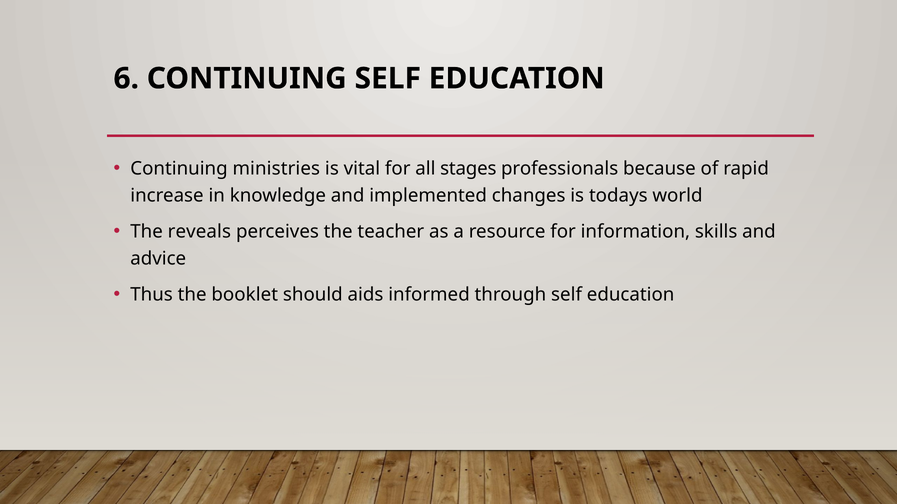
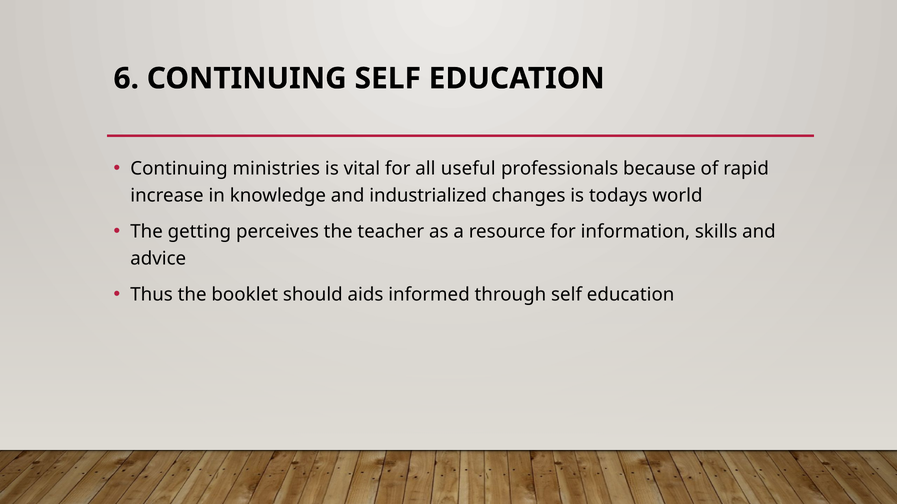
stages: stages -> useful (468, 169)
implemented: implemented -> industrialized (428, 196)
reveals: reveals -> getting (199, 232)
